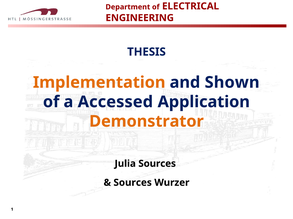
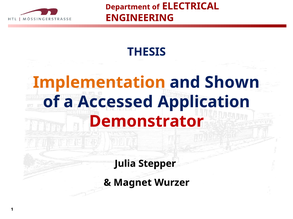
Demonstrator colour: orange -> red (146, 122)
Julia Sources: Sources -> Stepper (157, 164)
Sources: Sources -> Magnet (133, 183)
